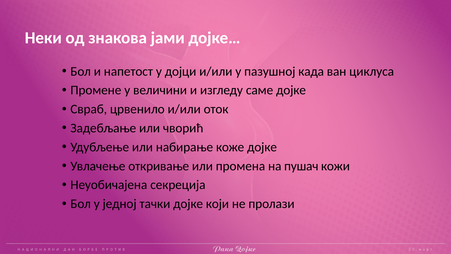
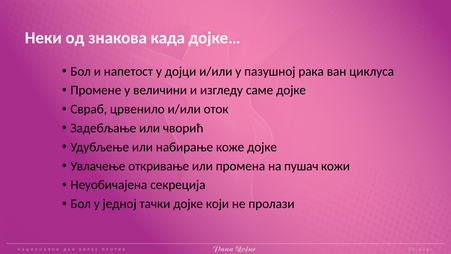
јами: јами -> када (168, 38)
када: када -> рака (311, 71)
